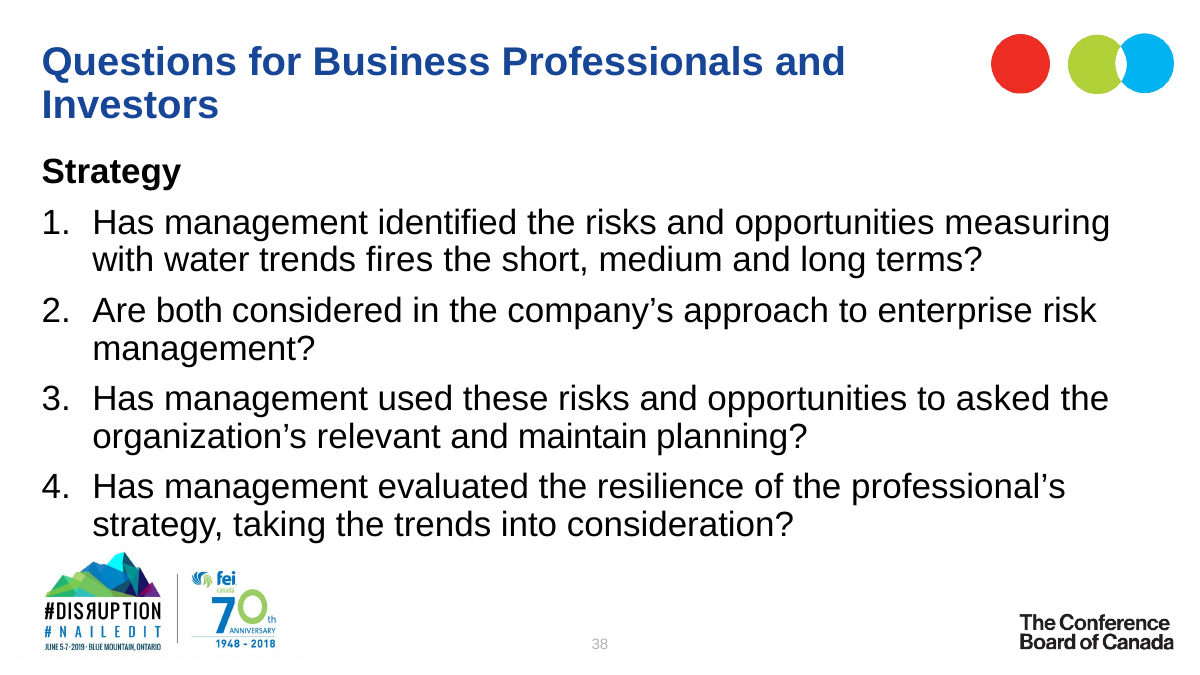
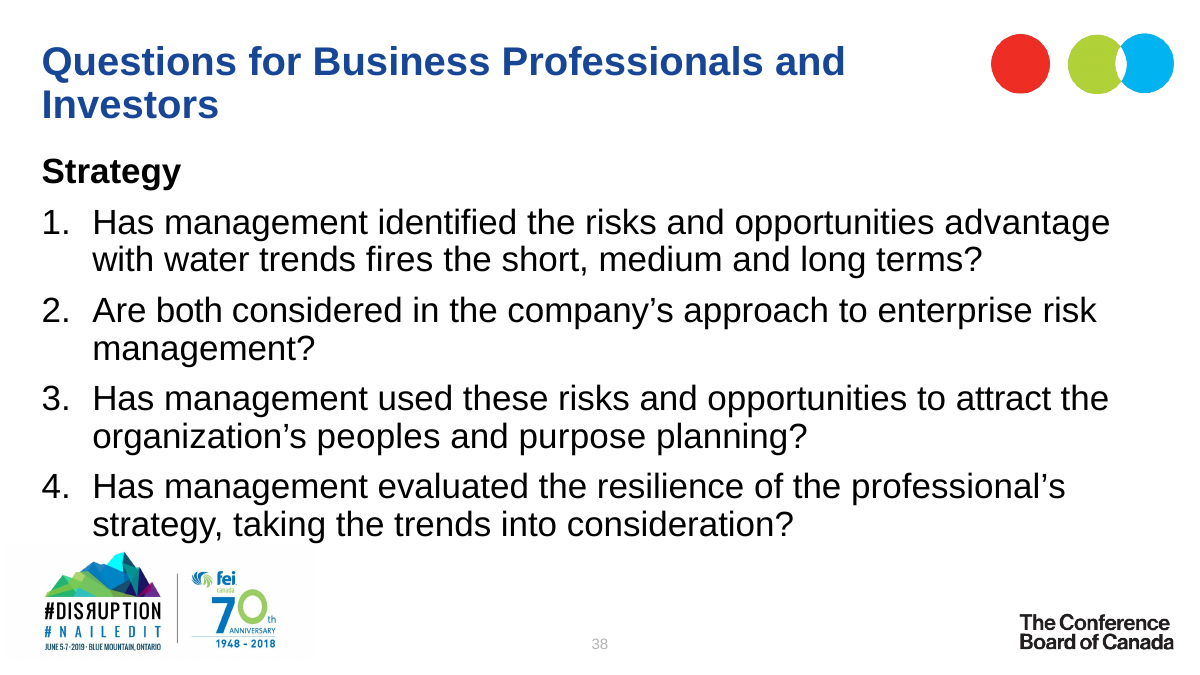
measuring: measuring -> advantage (1027, 223)
asked: asked -> attract (1004, 399)
relevant: relevant -> peoples (379, 437)
maintain: maintain -> purpose (582, 437)
